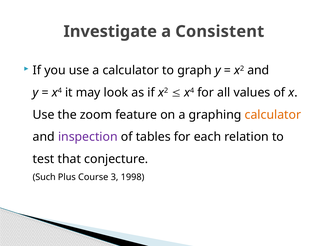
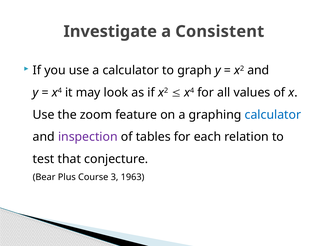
calculator colour: orange -> blue (273, 115)
Such: Such -> Bear (44, 177)
1998: 1998 -> 1963 (133, 177)
